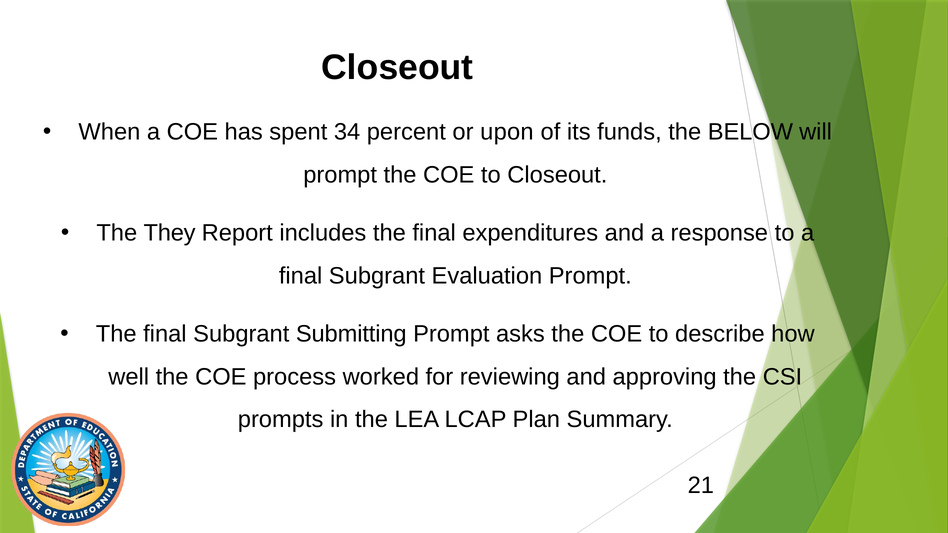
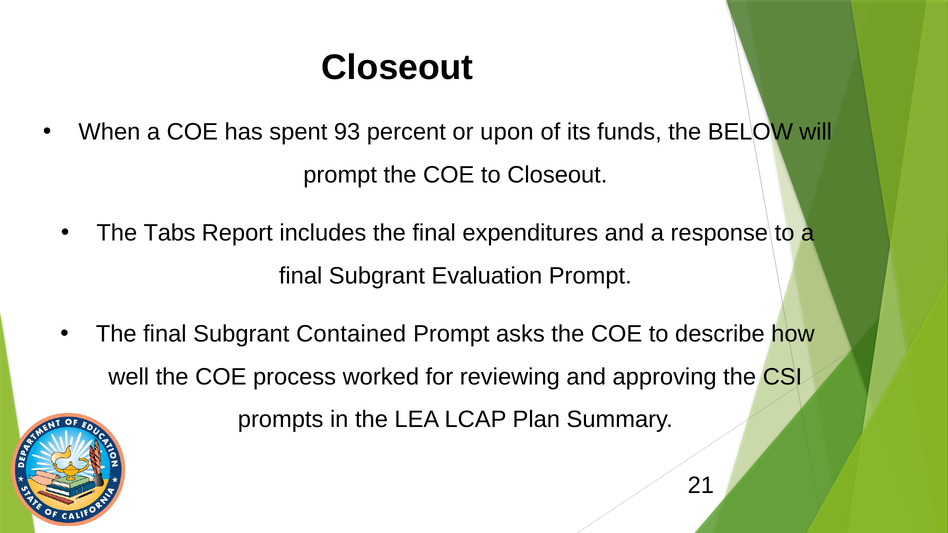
34: 34 -> 93 (347, 132)
They: They -> Tabs (170, 233)
Submitting: Submitting -> Contained (351, 334)
